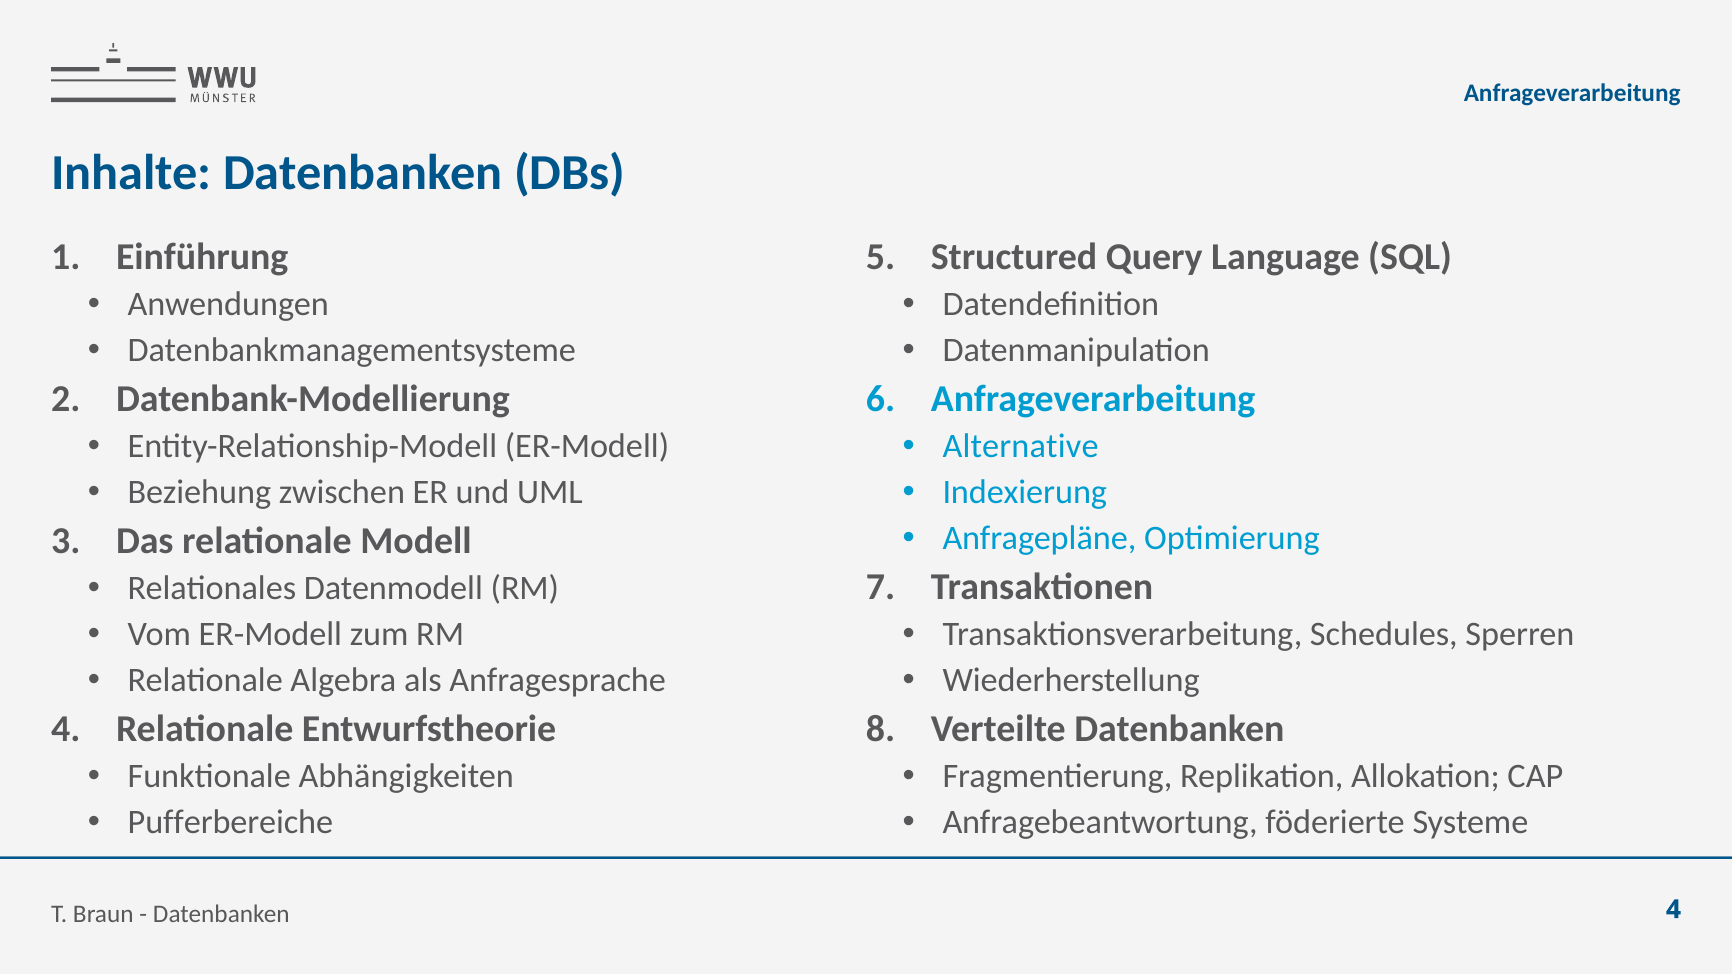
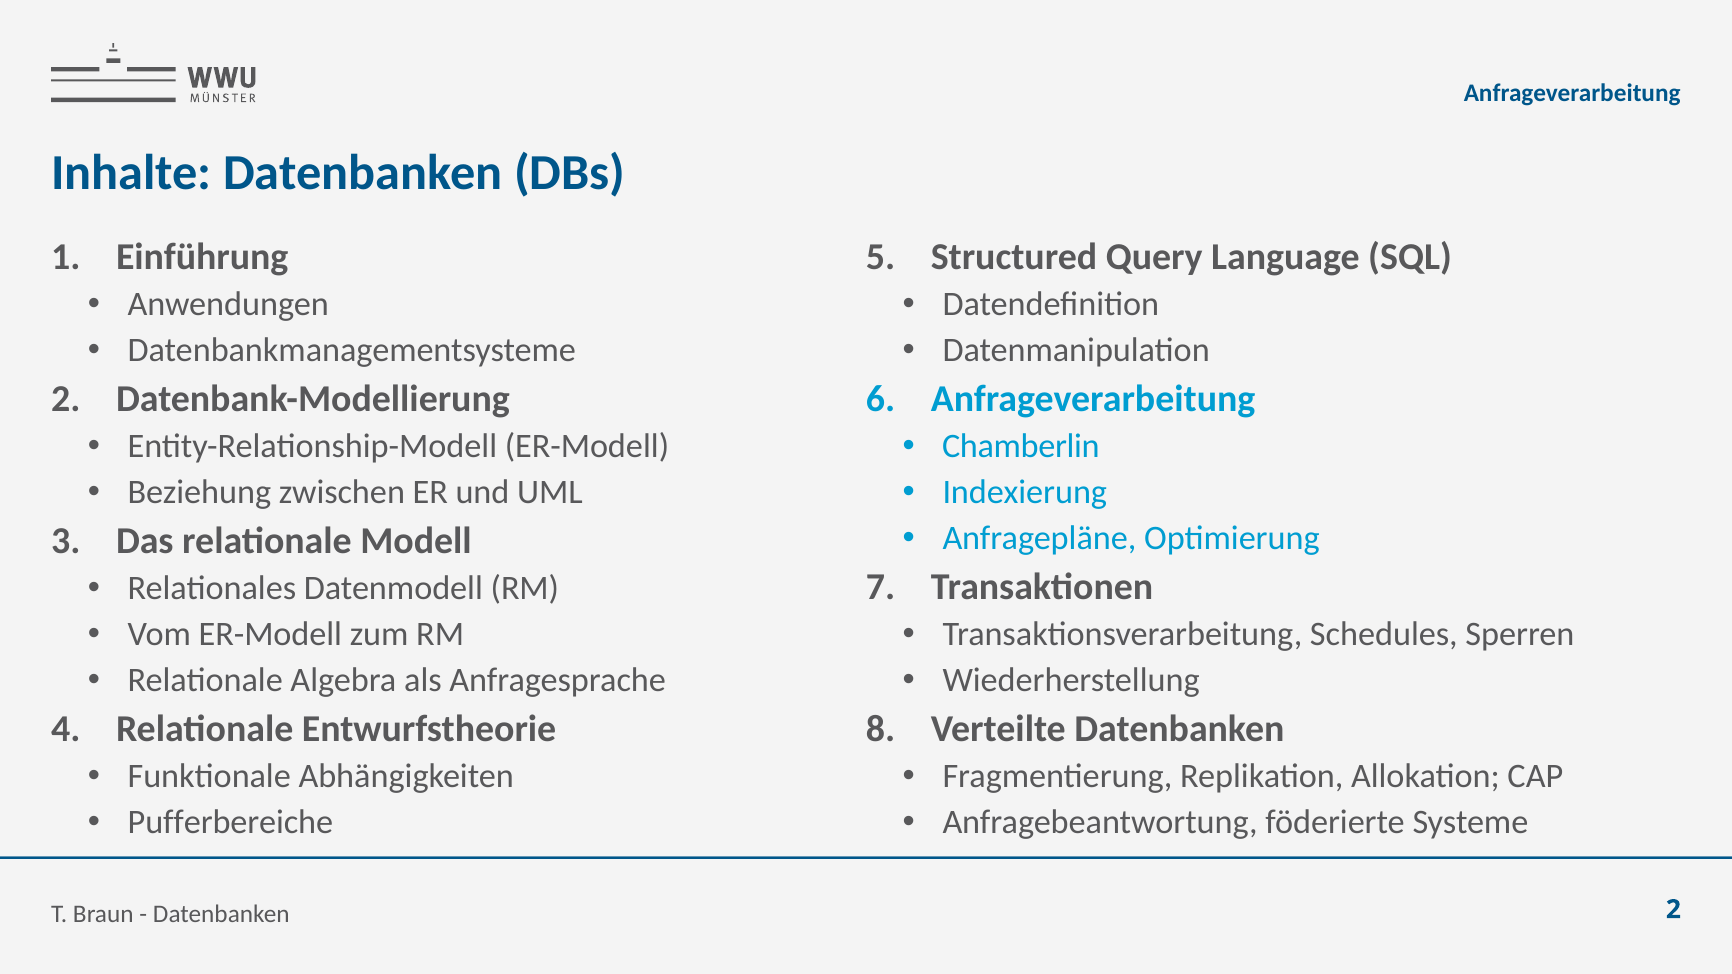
Alternative: Alternative -> Chamberlin (1021, 447)
Datenbanken 4: 4 -> 2 (1673, 910)
